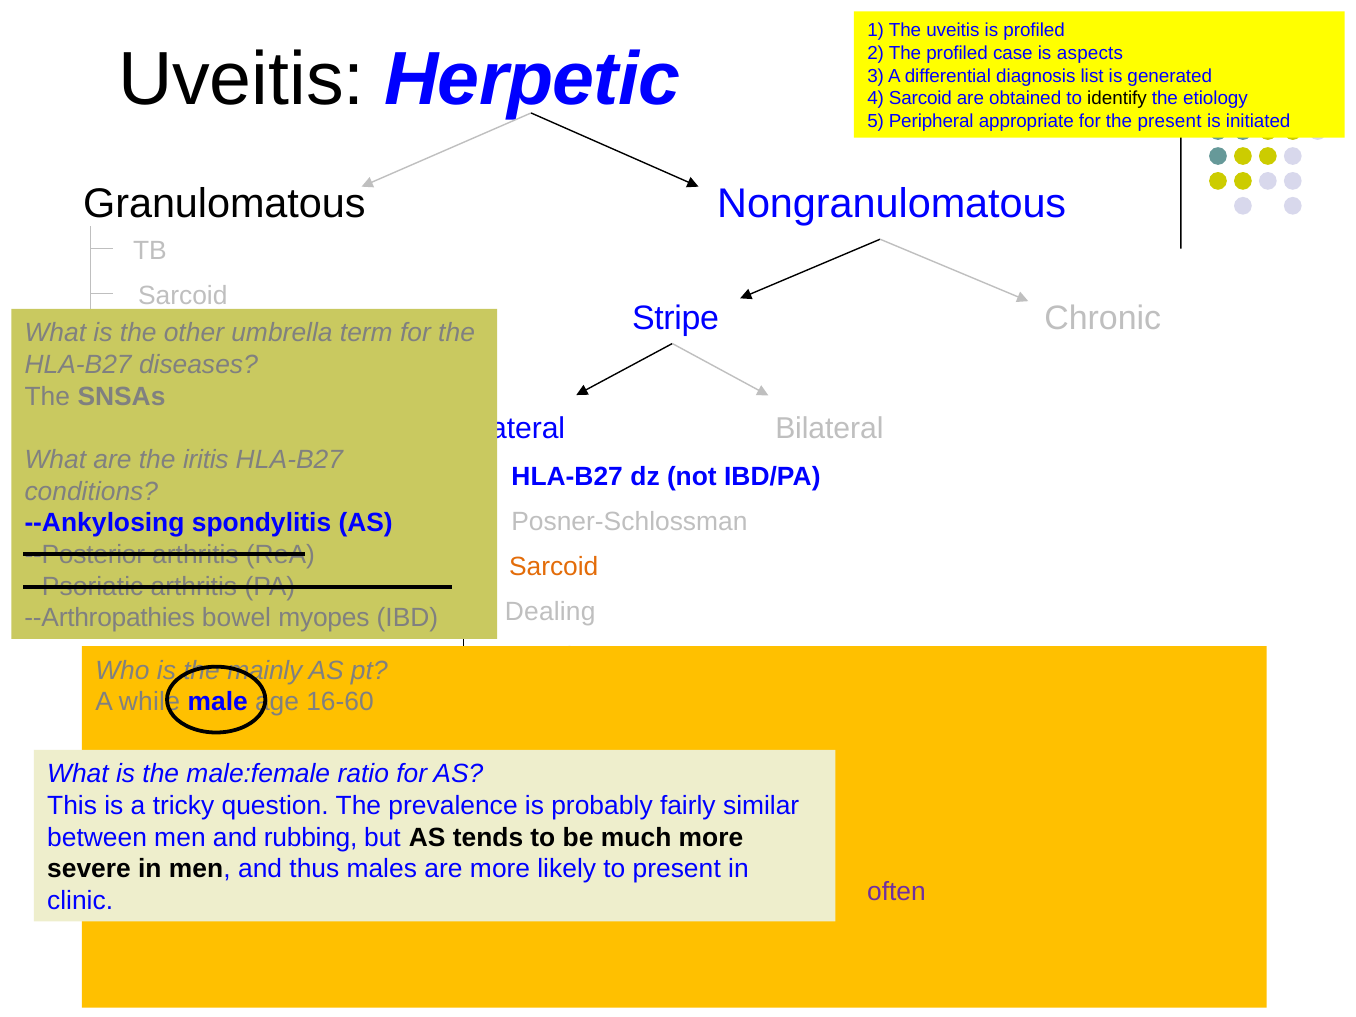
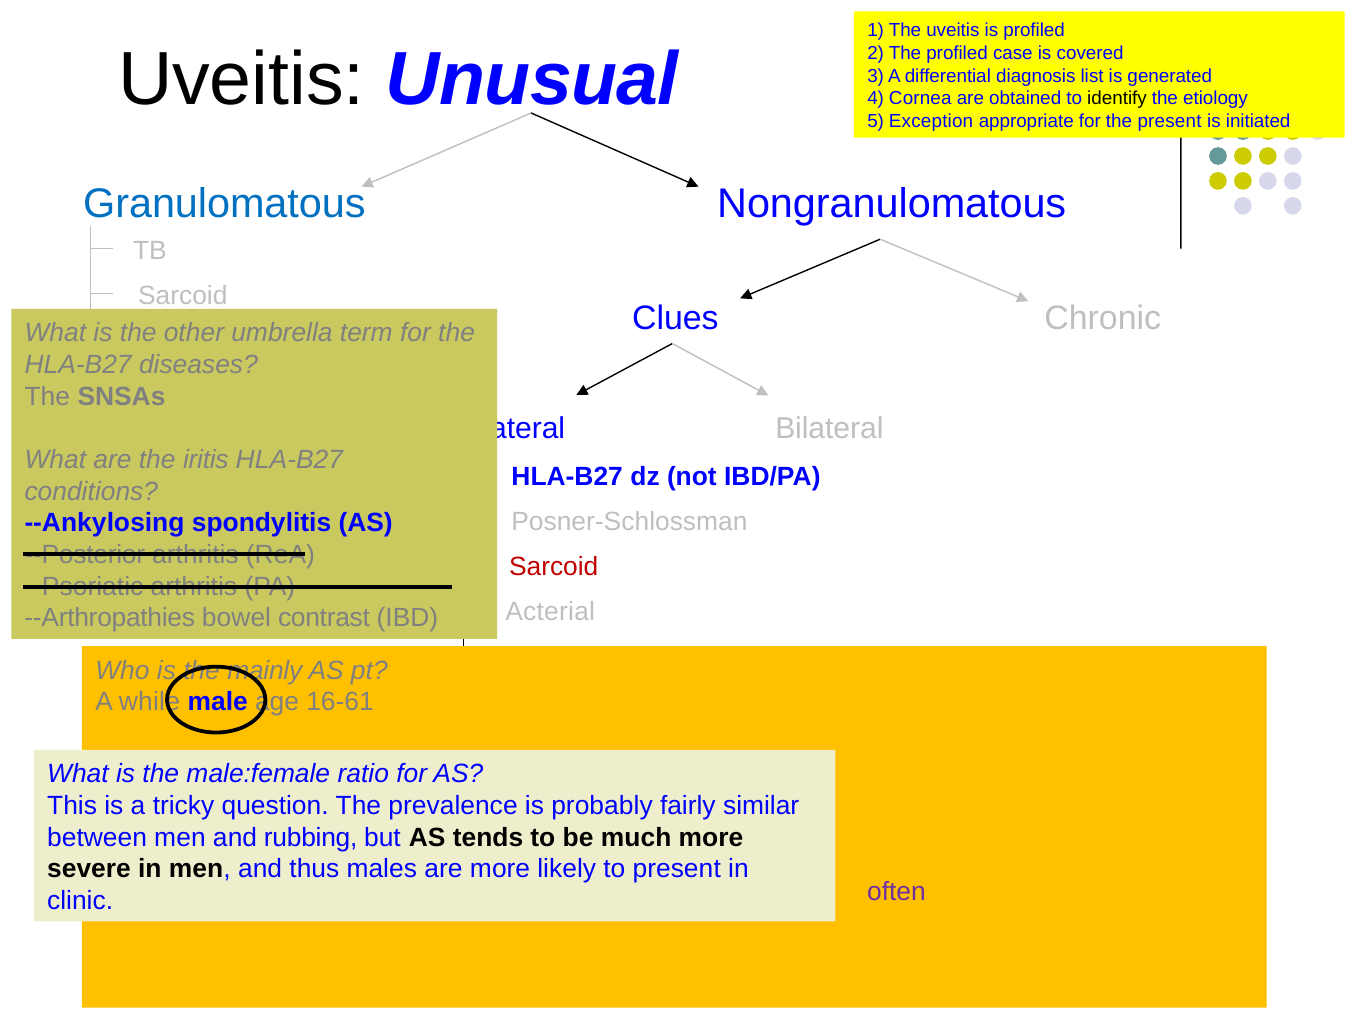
aspects: aspects -> covered (1090, 53)
Herpetic: Herpetic -> Unusual (532, 80)
4 Sarcoid: Sarcoid -> Cornea (920, 98)
Peripheral: Peripheral -> Exception (931, 121)
Granulomatous colour: black -> blue (224, 204)
Stripe: Stripe -> Clues (675, 318)
Sarcoid colour: orange -> red (554, 567)
Dealing: Dealing -> Acterial (550, 612)
myopes: myopes -> contrast (324, 618)
16-60: 16-60 -> 16-61 (340, 702)
